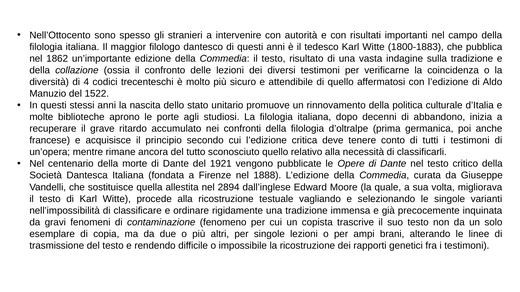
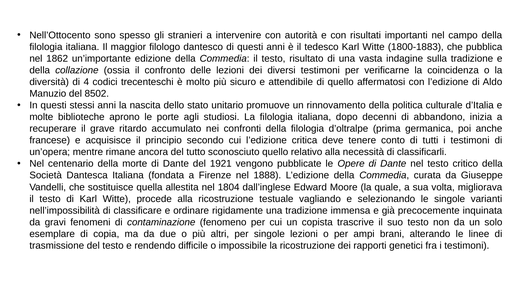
1522: 1522 -> 8502 (97, 94)
2894: 2894 -> 1804 (229, 187)
